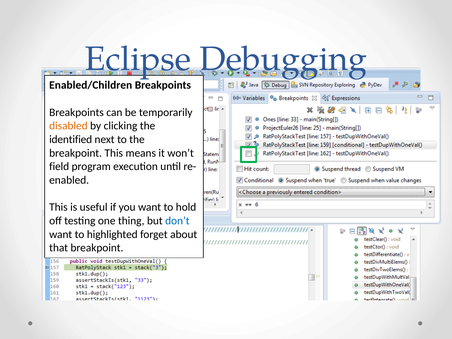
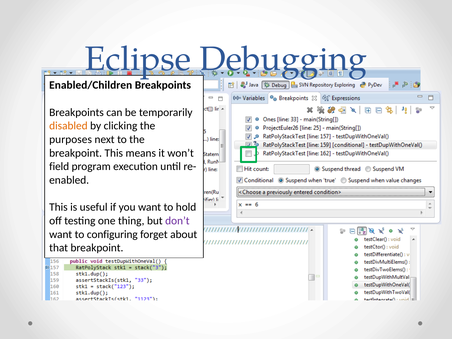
identified: identified -> purposes (71, 139)
don’t colour: blue -> purple (177, 221)
highlighted: highlighted -> configuring (112, 234)
